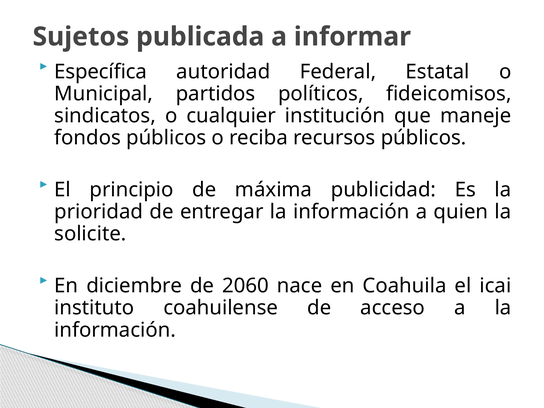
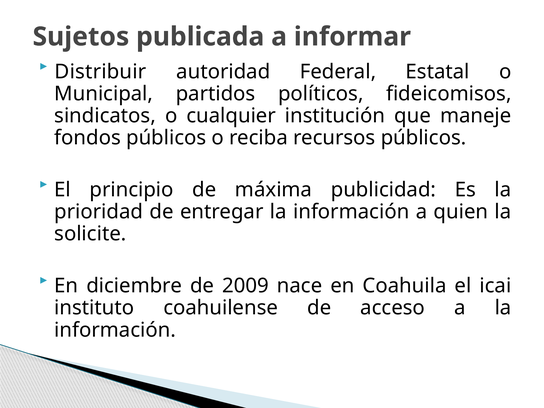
Específica: Específica -> Distribuir (100, 72)
2060: 2060 -> 2009 (246, 286)
